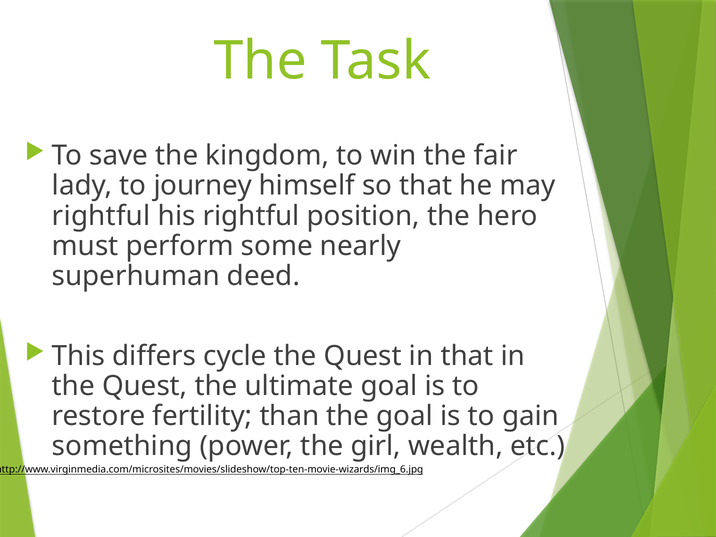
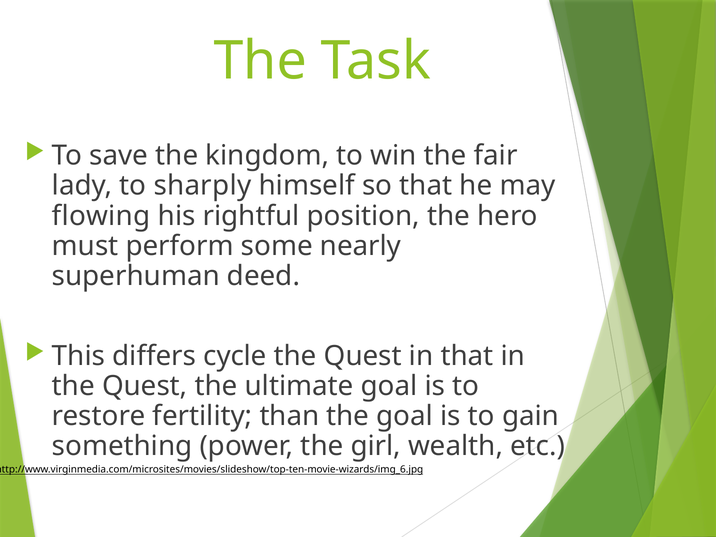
journey: journey -> sharply (202, 186)
rightful: rightful -> flowing (101, 216)
